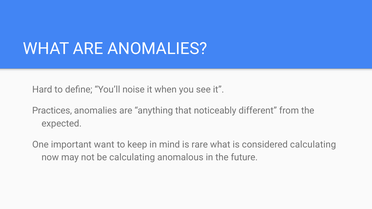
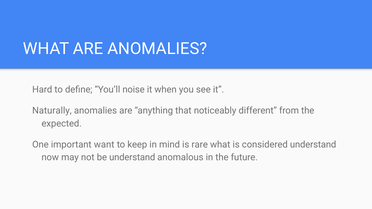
Practices: Practices -> Naturally (52, 111)
considered calculating: calculating -> understand (313, 145)
be calculating: calculating -> understand (132, 158)
